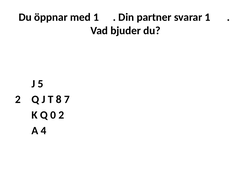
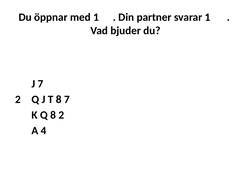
5: 5 -> 7 (40, 84)
Q 0: 0 -> 8 (53, 115)
